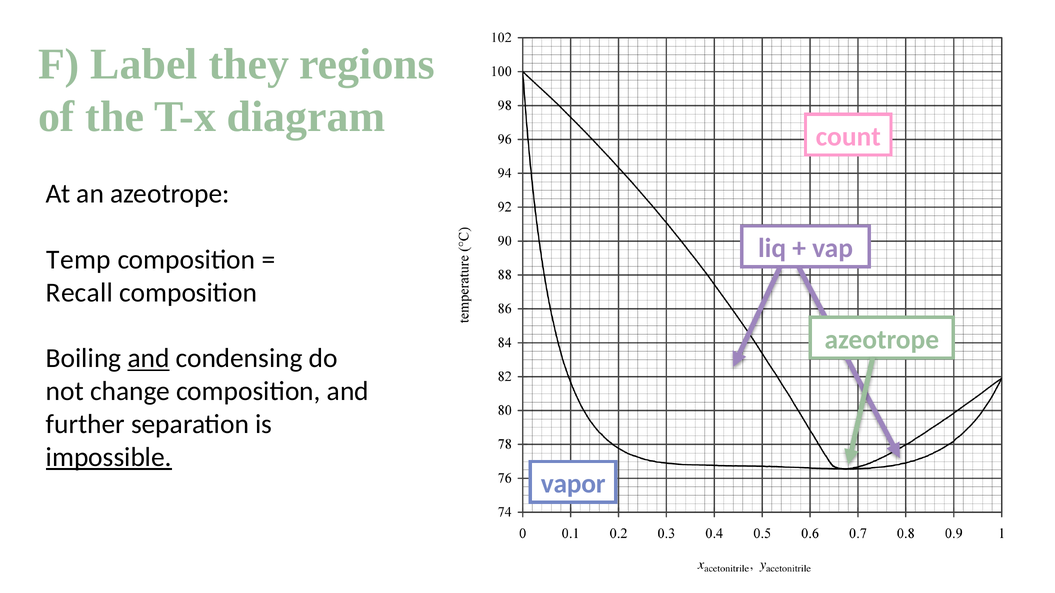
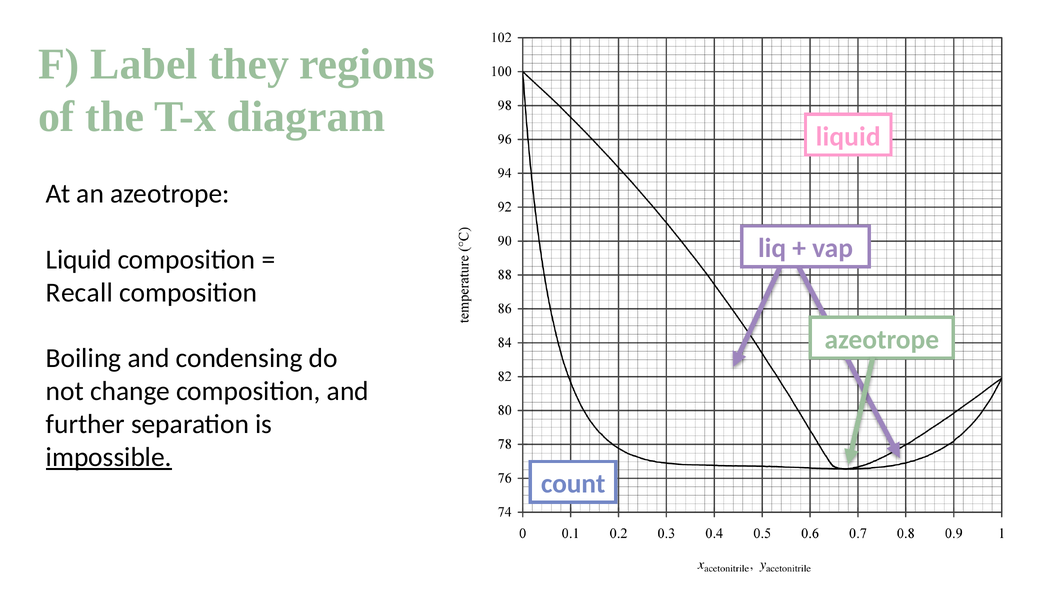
count: count -> liquid (848, 137)
Temp: Temp -> Liquid (79, 260)
and underline: present -> none (149, 359)
vapor: vapor -> count (573, 484)
